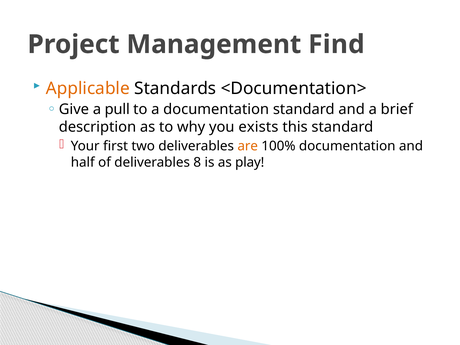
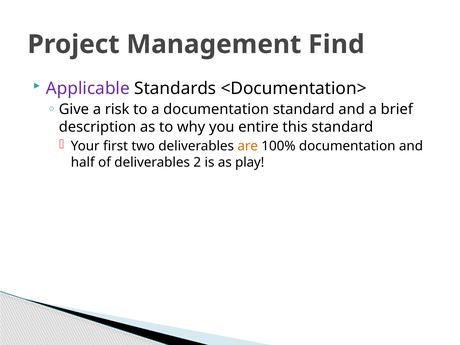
Applicable colour: orange -> purple (88, 88)
pull: pull -> risk (117, 109)
exists: exists -> entire (259, 127)
8: 8 -> 2 (197, 162)
